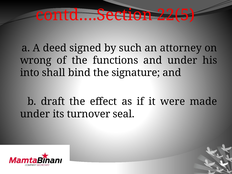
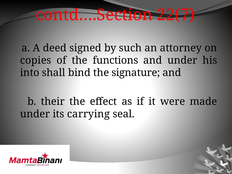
22(5: 22(5 -> 22(7 (176, 15)
wrong: wrong -> copies (36, 60)
draft: draft -> their (53, 102)
turnover: turnover -> carrying (88, 114)
